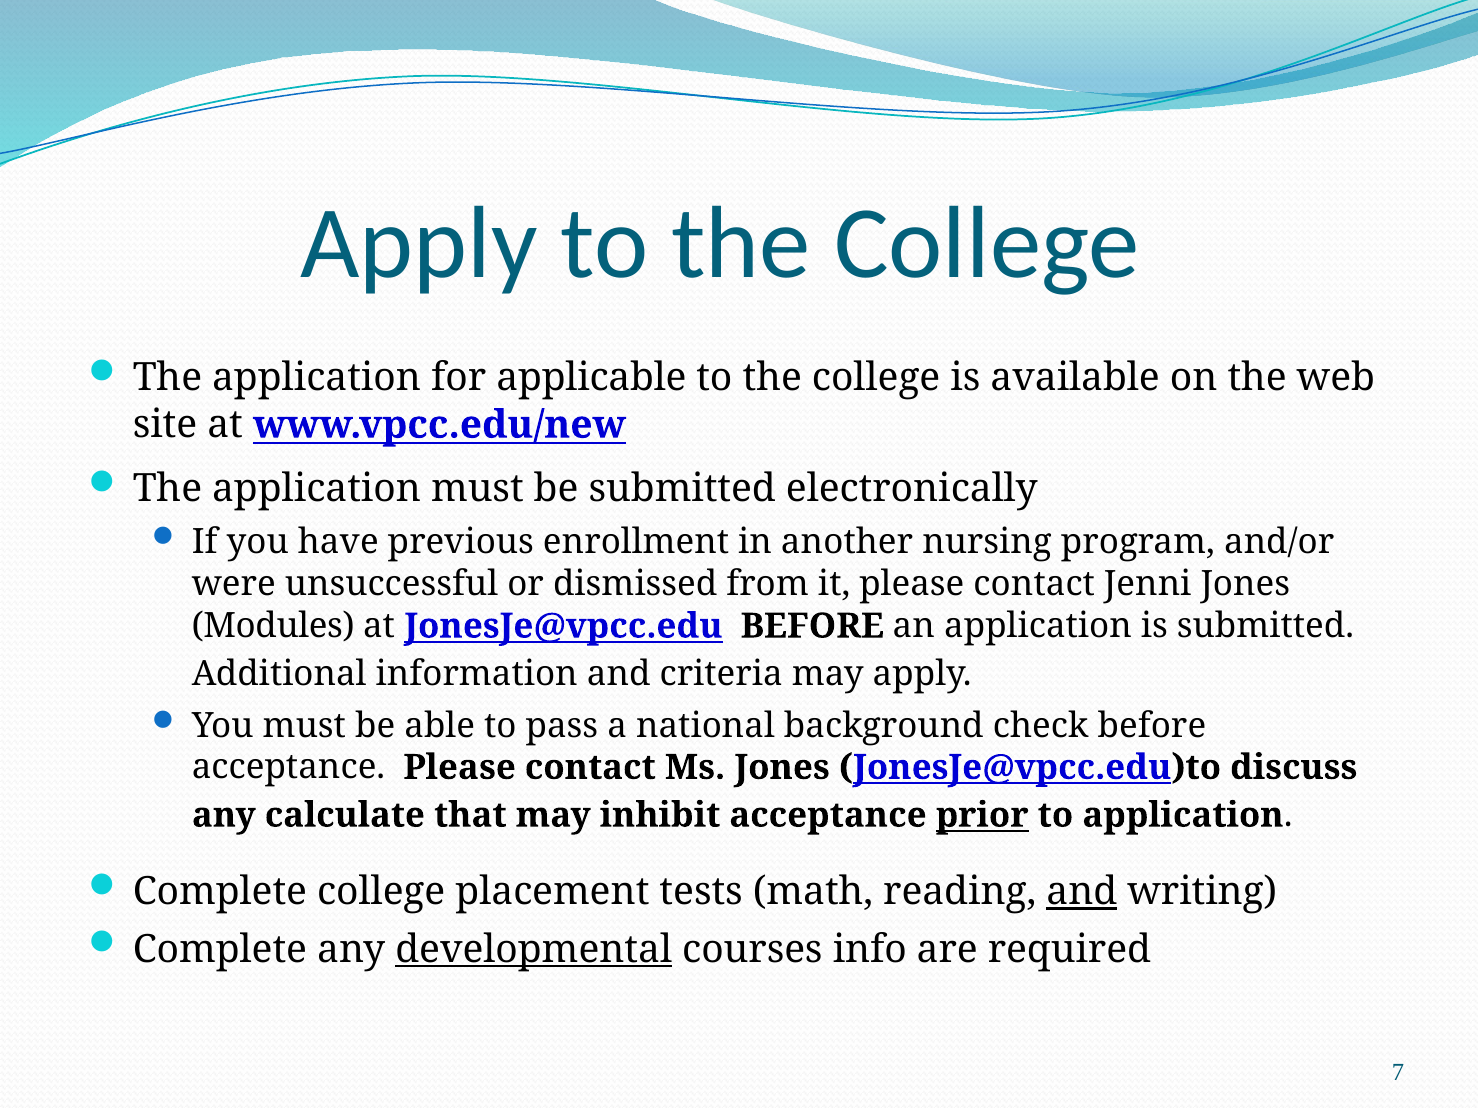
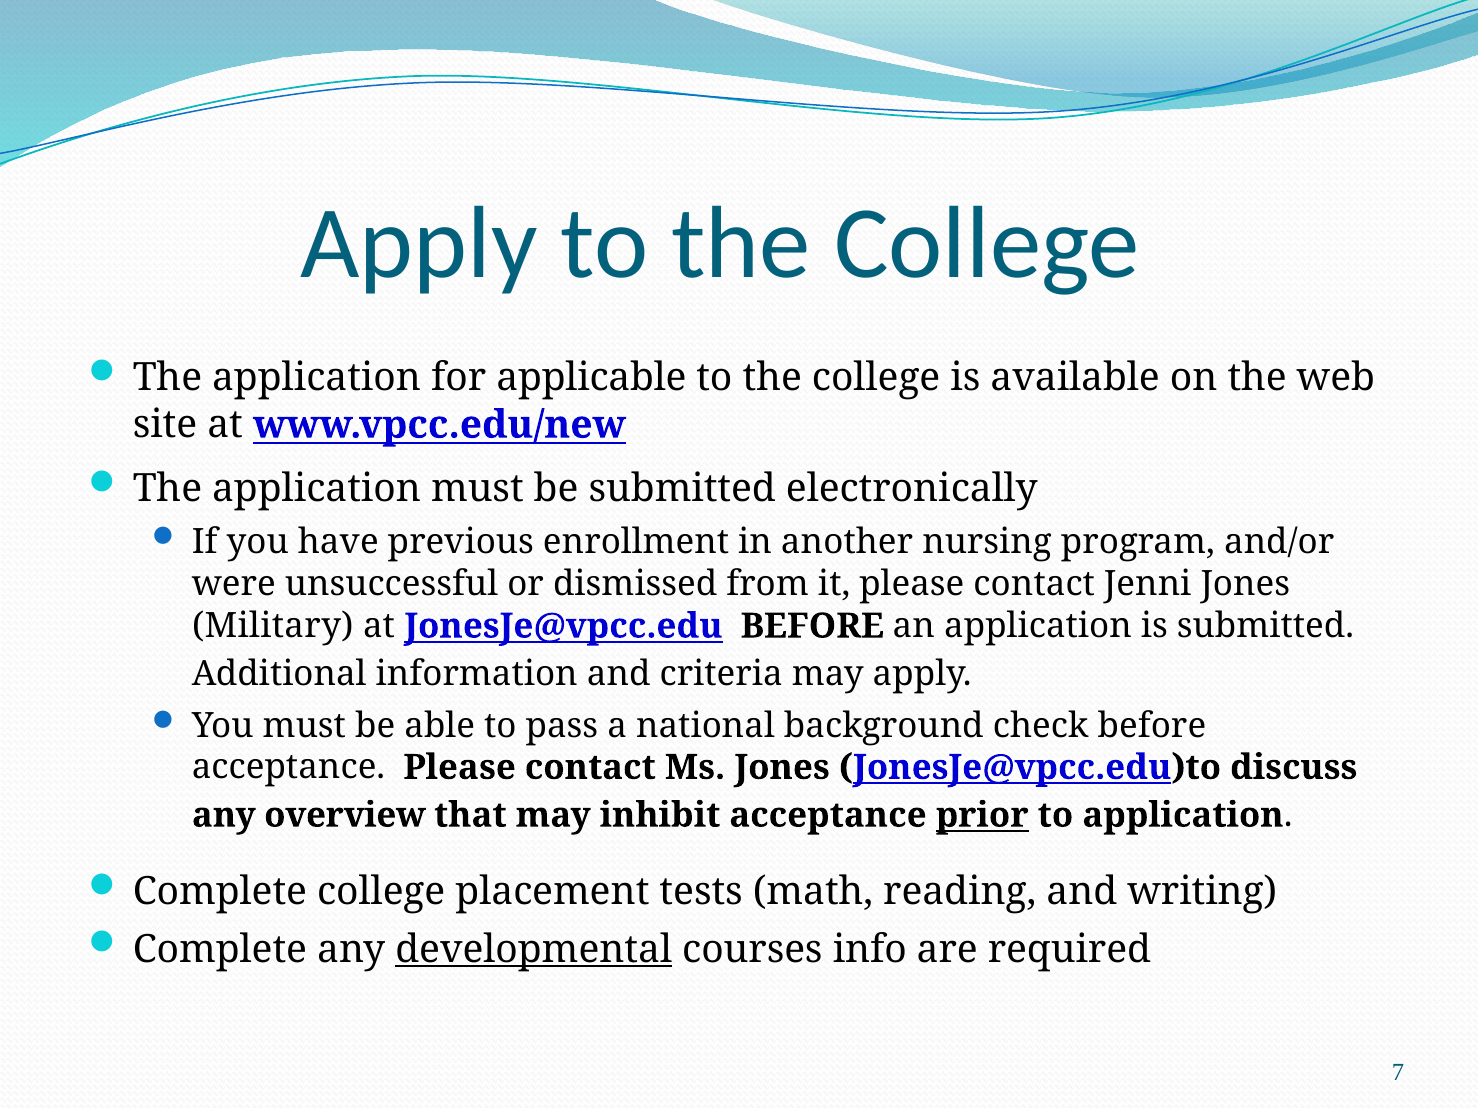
Modules: Modules -> Military (273, 626)
calculate: calculate -> overview (345, 816)
and underline: present -> none (1082, 892)
